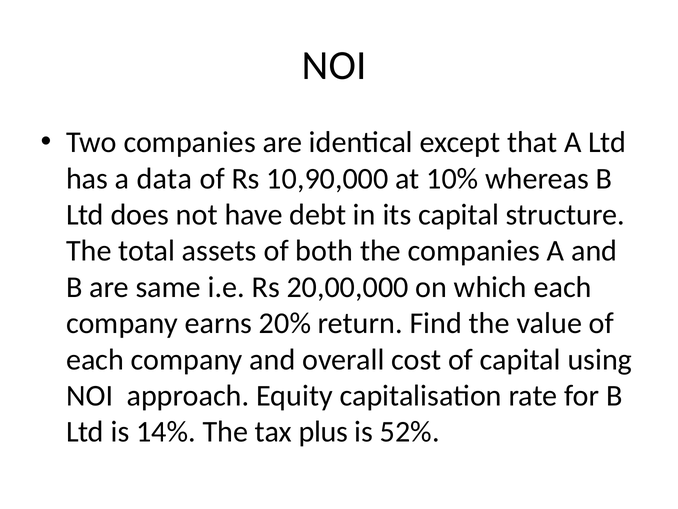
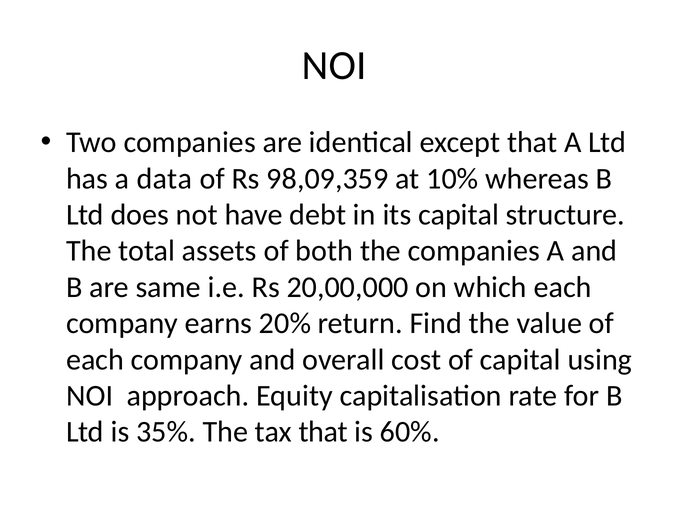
10,90,000: 10,90,000 -> 98,09,359 (327, 178)
14%: 14% -> 35% (166, 432)
tax plus: plus -> that (323, 432)
52%: 52% -> 60% (410, 432)
